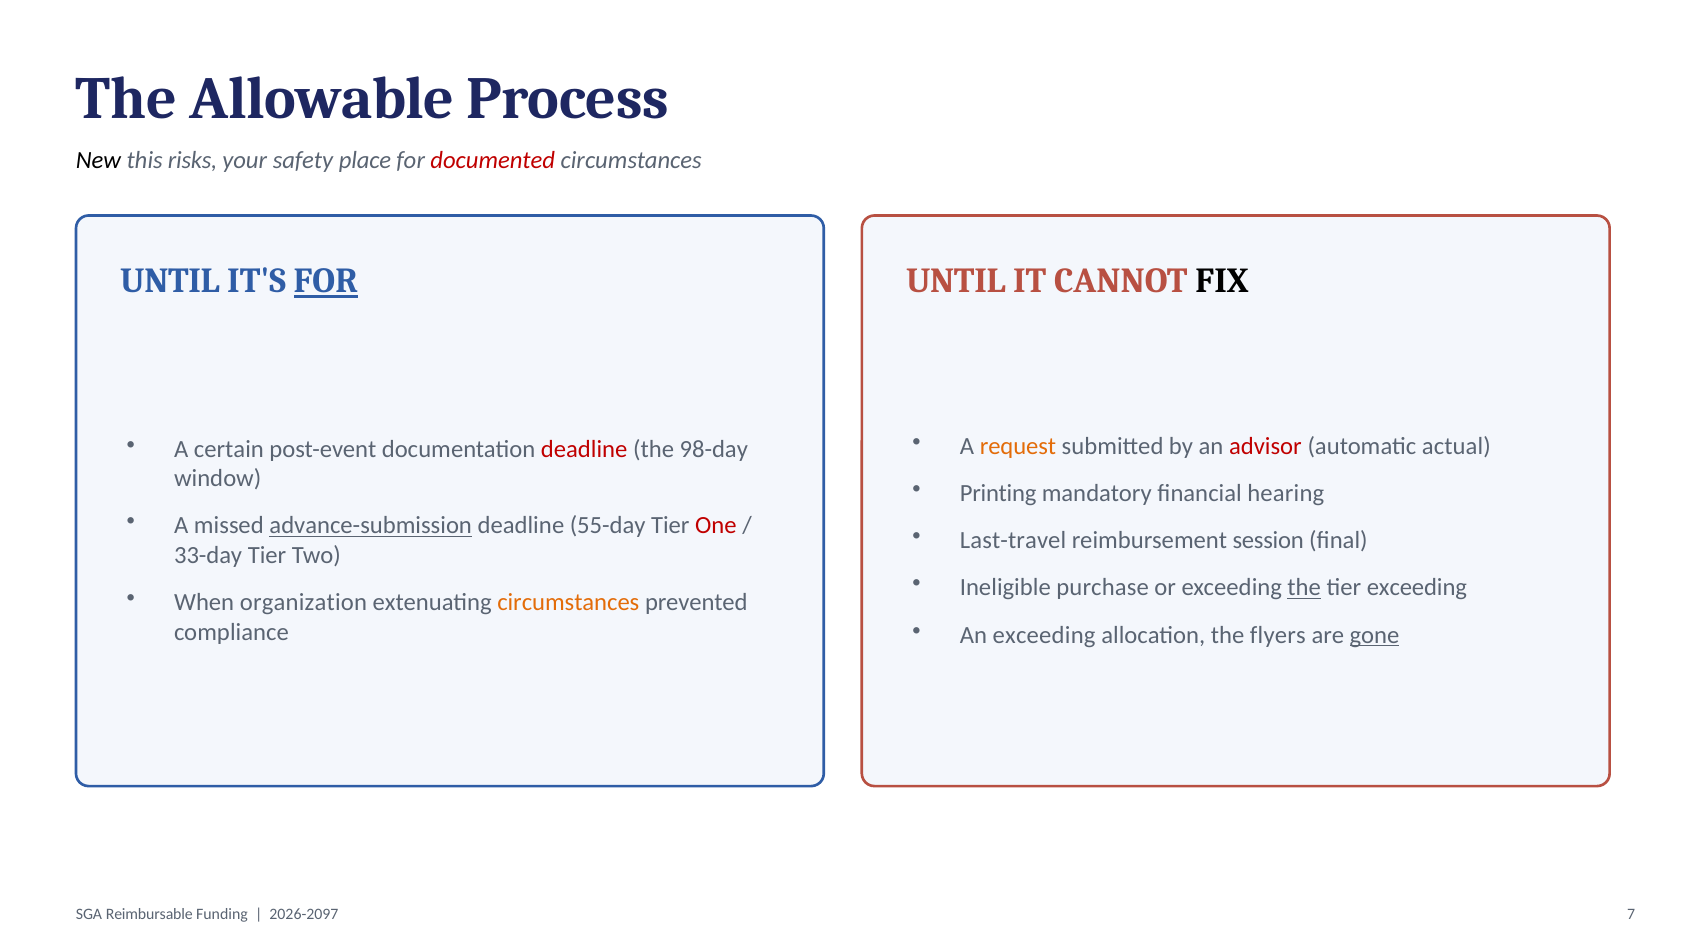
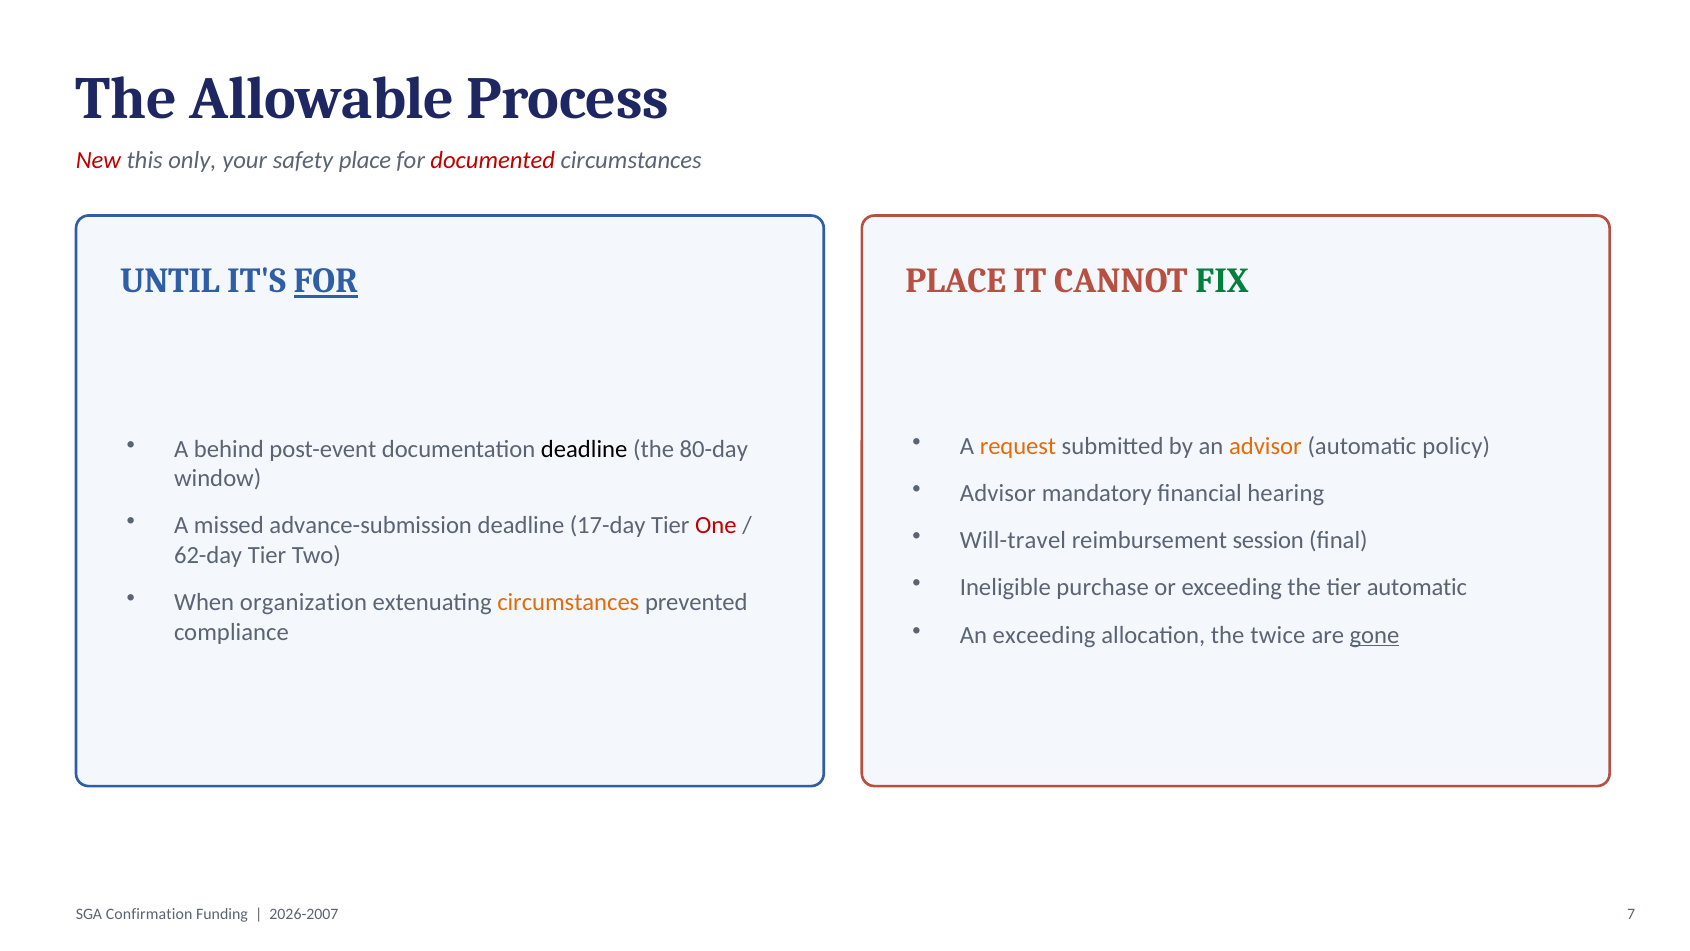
New colour: black -> red (98, 160)
risks: risks -> only (192, 160)
UNTIL: UNTIL -> PLACE (956, 281)
FIX colour: black -> green (1222, 281)
advisor colour: red -> orange (1265, 446)
actual: actual -> policy (1456, 446)
certain: certain -> behind (229, 449)
deadline colour: red -> black (584, 449)
98-day: 98-day -> 80-day (714, 449)
Printing: Printing -> Advisor (998, 493)
advance-submission underline: present -> none (371, 526)
55-day: 55-day -> 17-day (608, 526)
Last-travel: Last-travel -> Will-travel (1013, 540)
33-day: 33-day -> 62-day (208, 555)
the underline: present -> none (1304, 588)
tier exceeding: exceeding -> automatic (1417, 588)
flyers: flyers -> twice (1278, 635)
Reimbursable: Reimbursable -> Confirmation (149, 914)
2026-2097: 2026-2097 -> 2026-2007 (304, 914)
